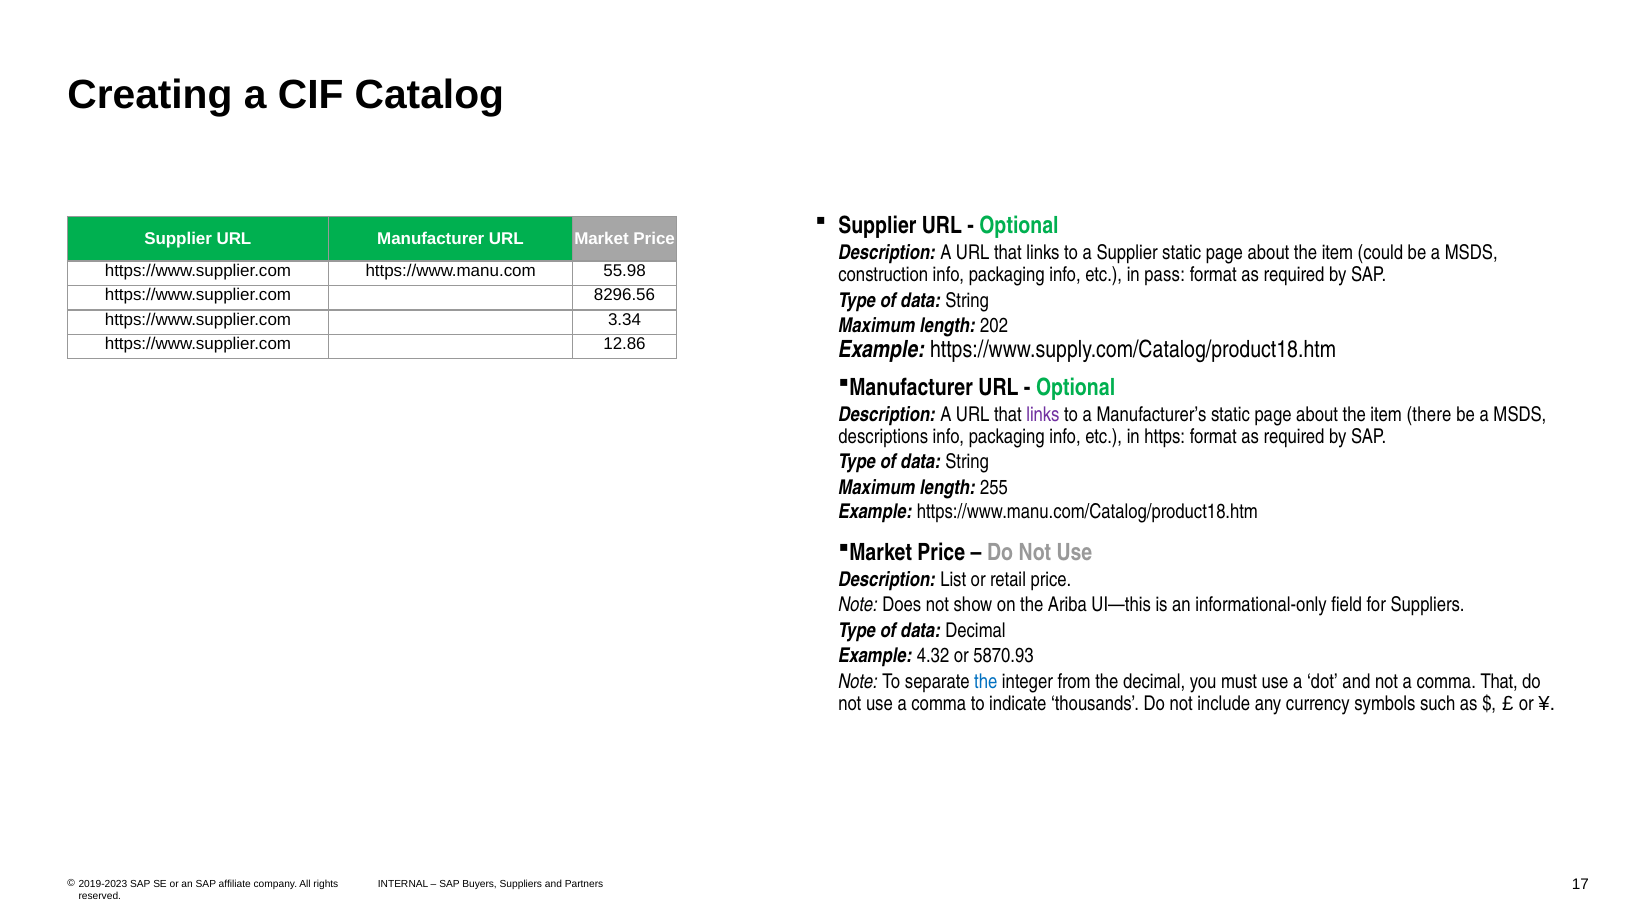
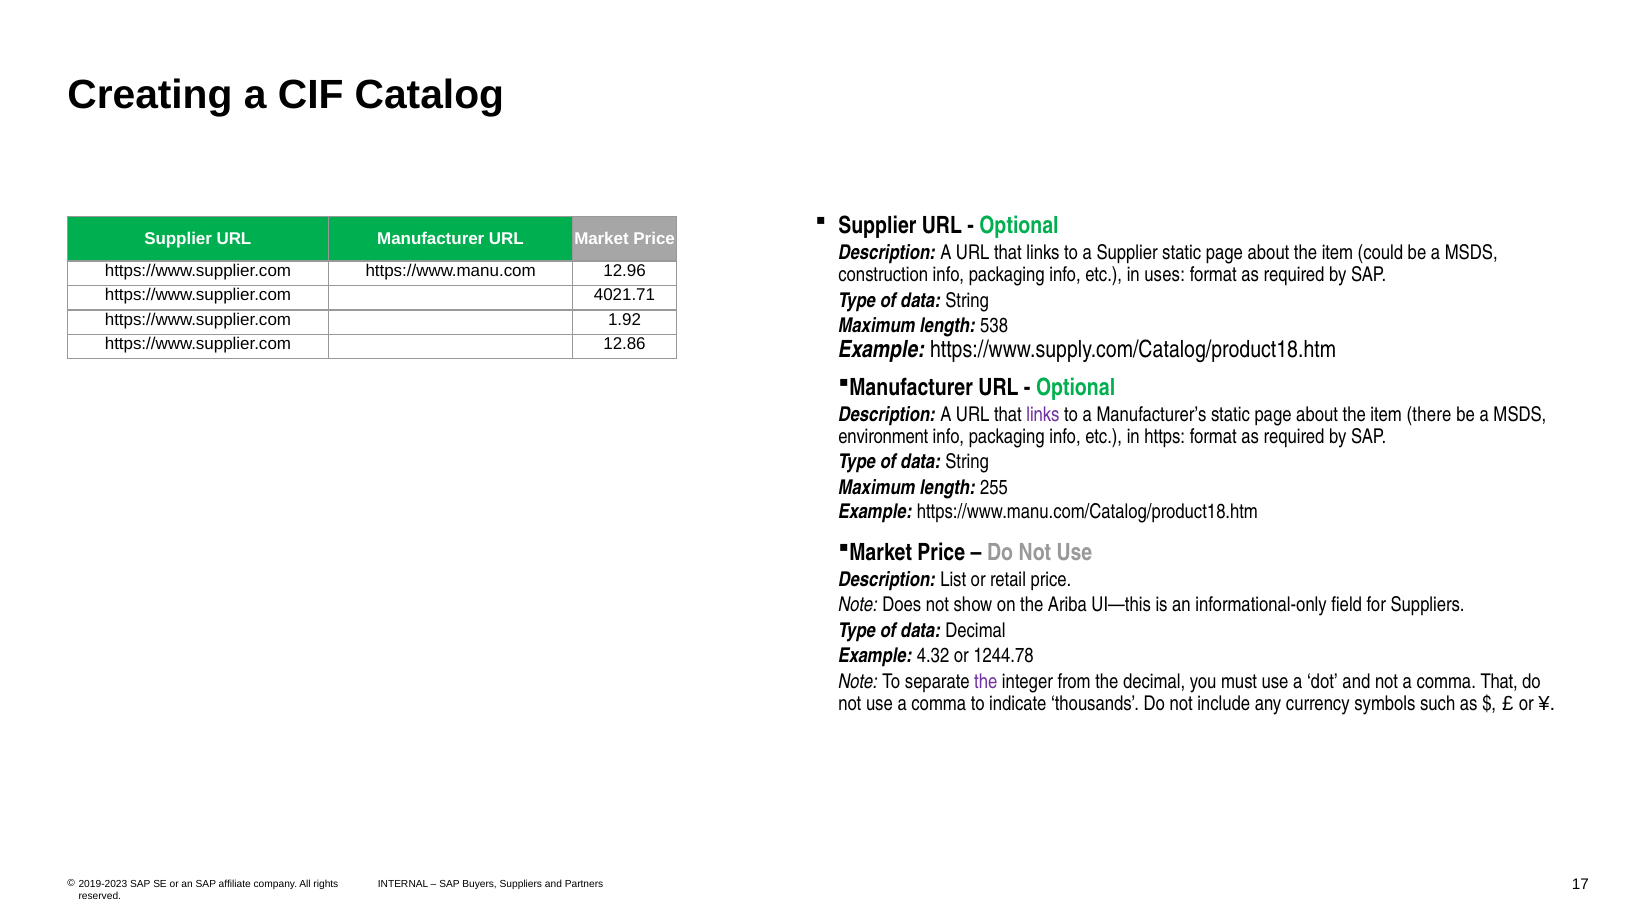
55.98: 55.98 -> 12.96 (625, 271)
pass: pass -> uses (1165, 275)
8296.56: 8296.56 -> 4021.71 (624, 295)
3.34: 3.34 -> 1.92 (625, 320)
202: 202 -> 538 (994, 326)
descriptions: descriptions -> environment (883, 437)
5870.93: 5870.93 -> 1244.78 (1003, 656)
the colour: blue -> purple (986, 682)
